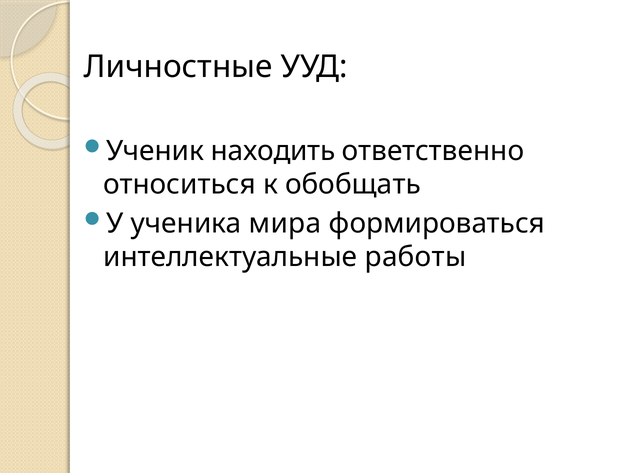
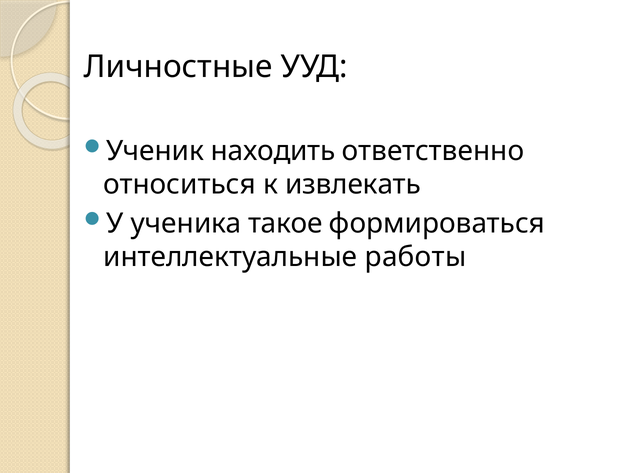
обобщать: обобщать -> извлекать (353, 184)
мира: мира -> такое (285, 223)
